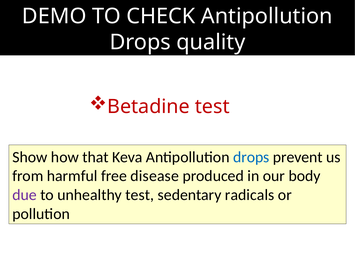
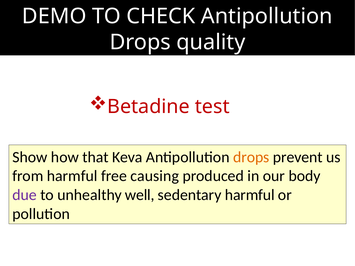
drops colour: blue -> orange (251, 157)
disease: disease -> causing (155, 176)
unhealthy test: test -> well (140, 195)
sedentary radicals: radicals -> harmful (250, 195)
